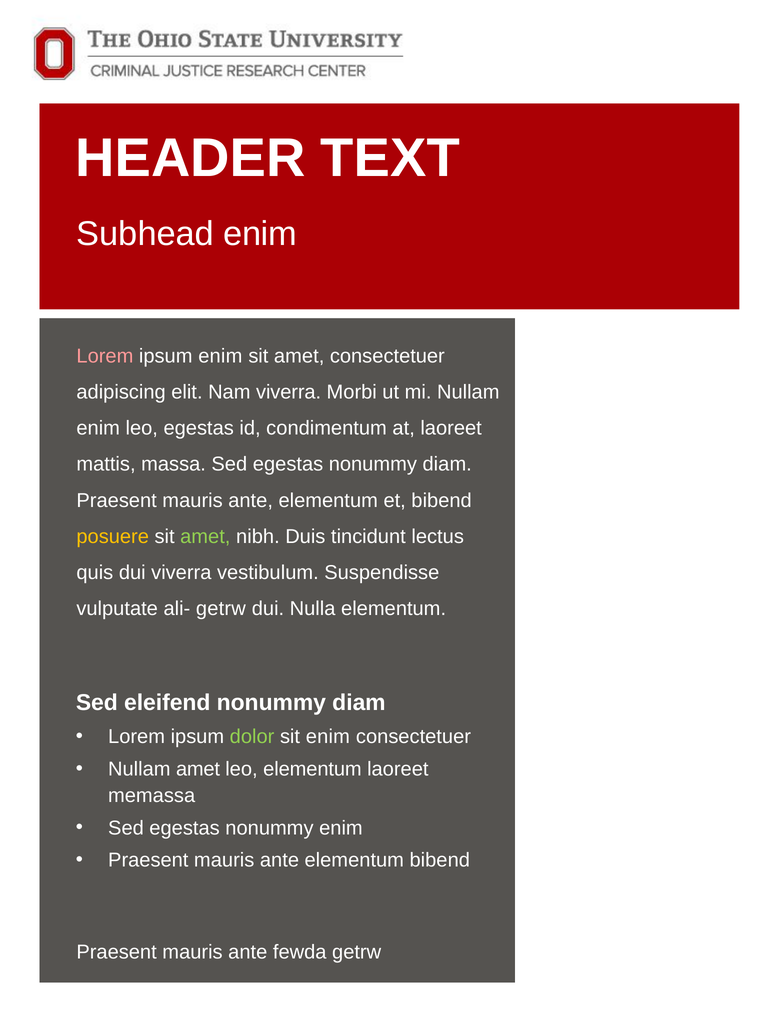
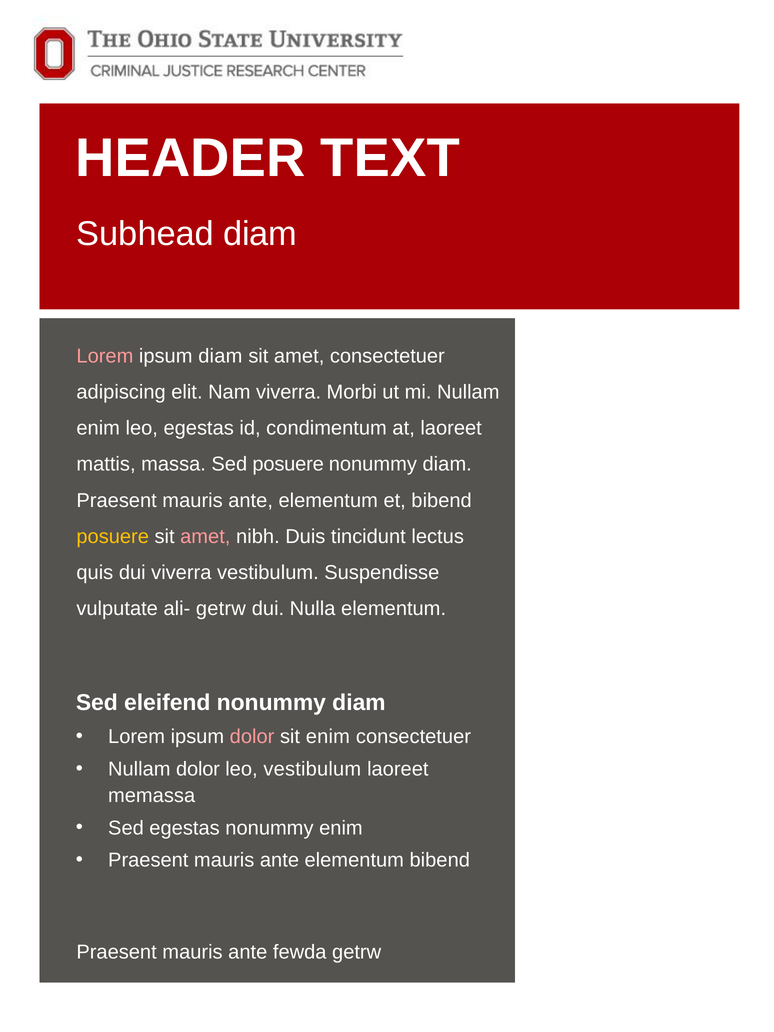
Subhead enim: enim -> diam (260, 234)
ipsum enim: enim -> diam (220, 356)
massa Sed egestas: egestas -> posuere (288, 464)
amet colour: light green -> pink (205, 537)
dolor colour: light green -> pink (252, 737)
Nullam amet: amet -> dolor (198, 769)
leo elementum: elementum -> vestibulum (312, 769)
